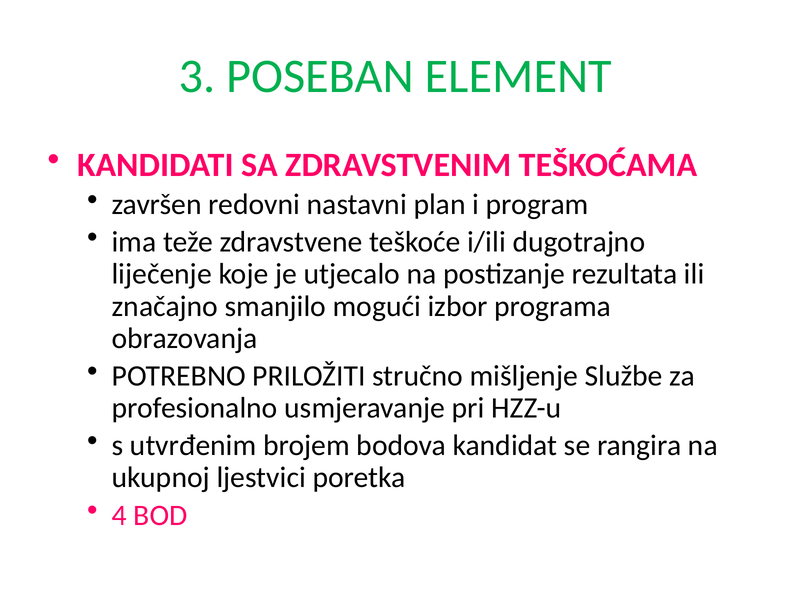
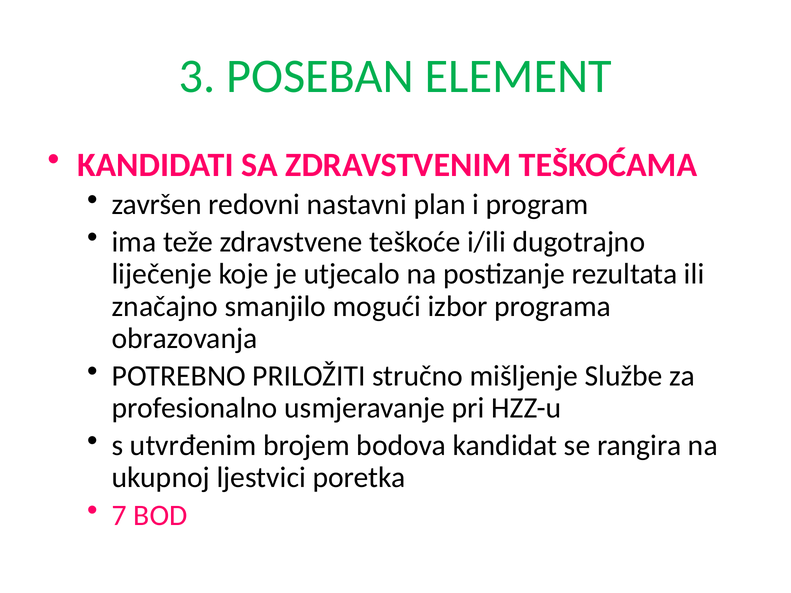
4: 4 -> 7 (119, 515)
